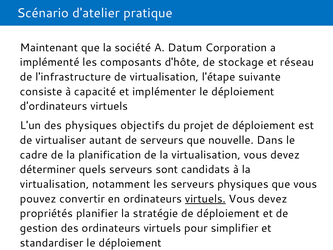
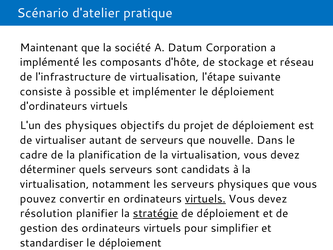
capacité: capacité -> possible (95, 92)
propriétés: propriétés -> résolution (46, 213)
stratégie underline: none -> present (156, 213)
